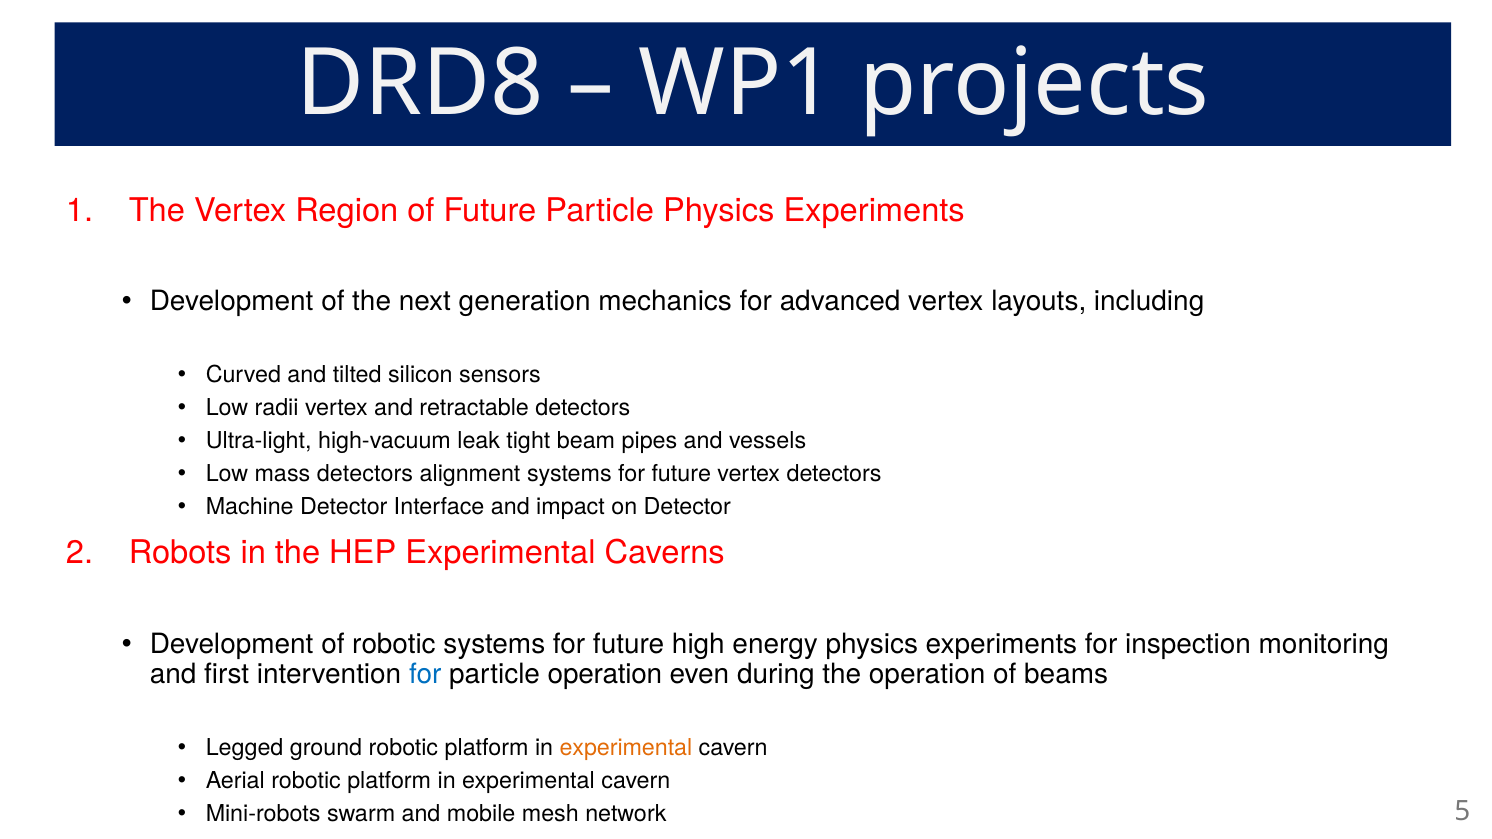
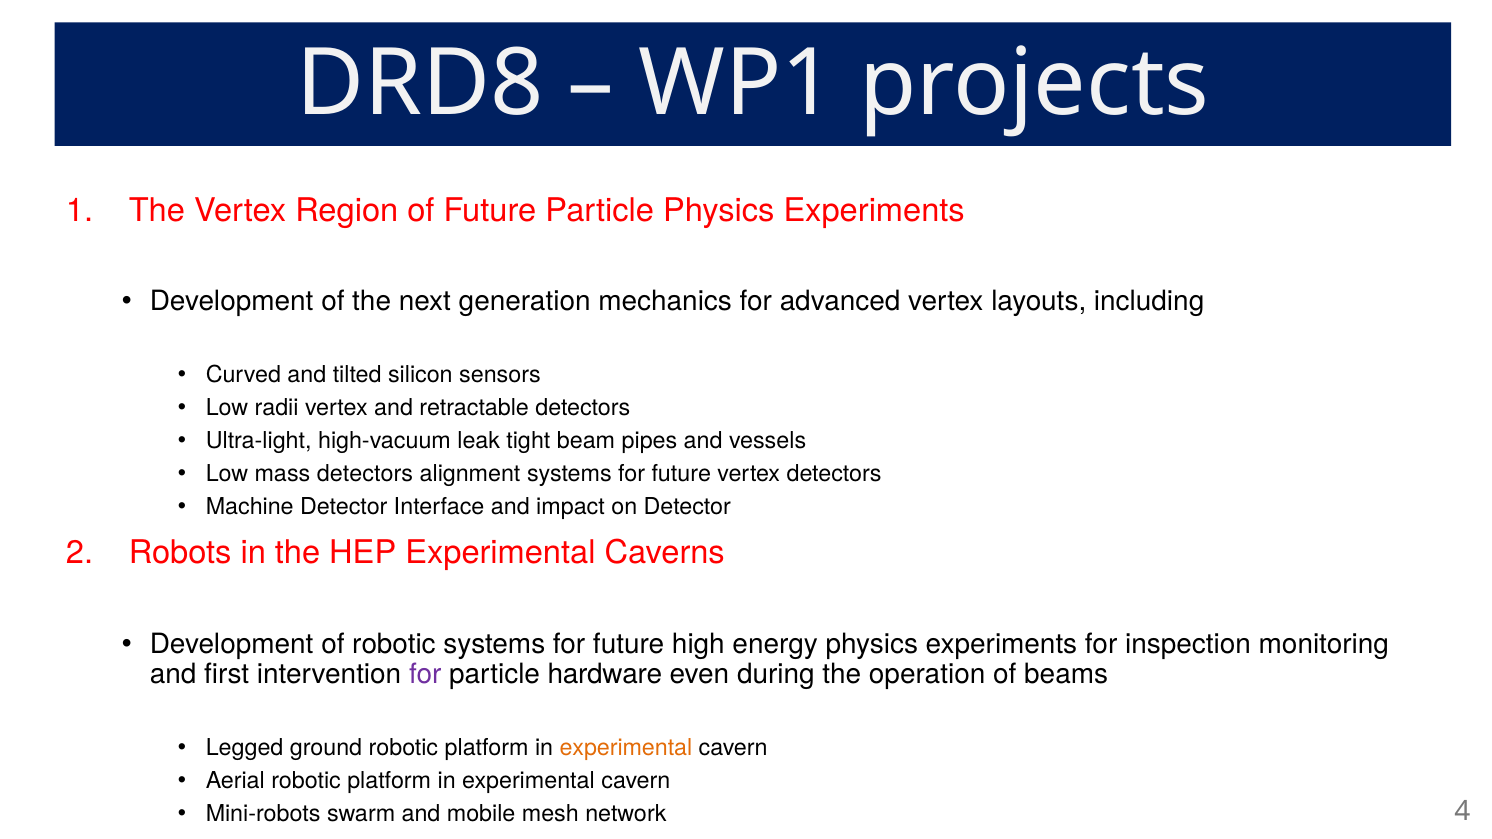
for colour: blue -> purple (425, 674)
particle operation: operation -> hardware (605, 674)
5: 5 -> 4 (1462, 811)
